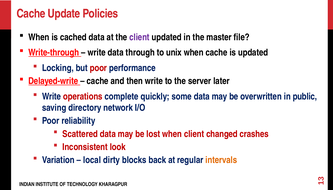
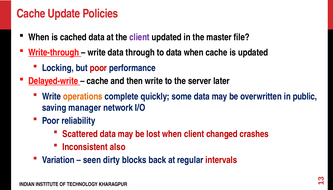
to unix: unix -> data (174, 53)
operations colour: red -> orange (83, 97)
directory: directory -> manager (85, 108)
look: look -> also (118, 147)
local: local -> seen (92, 160)
intervals colour: orange -> red (221, 160)
